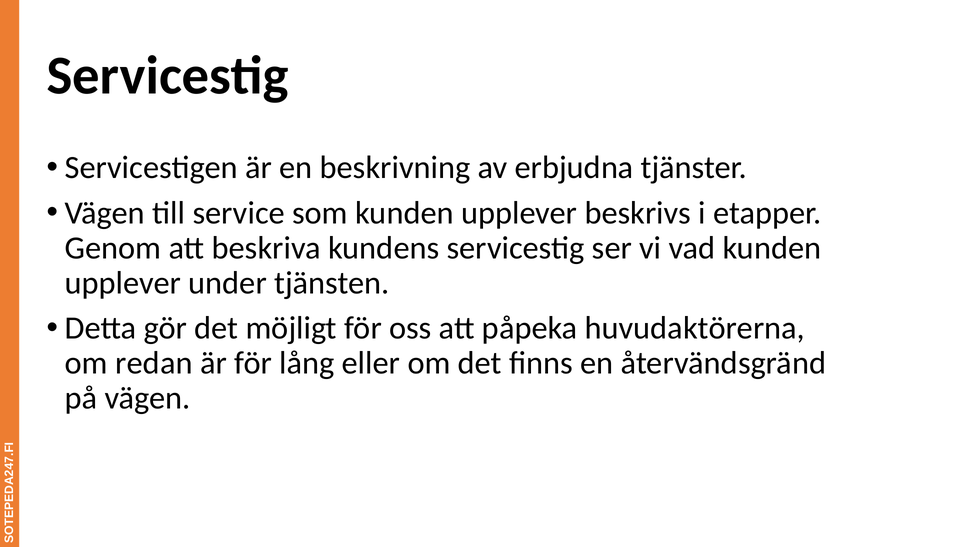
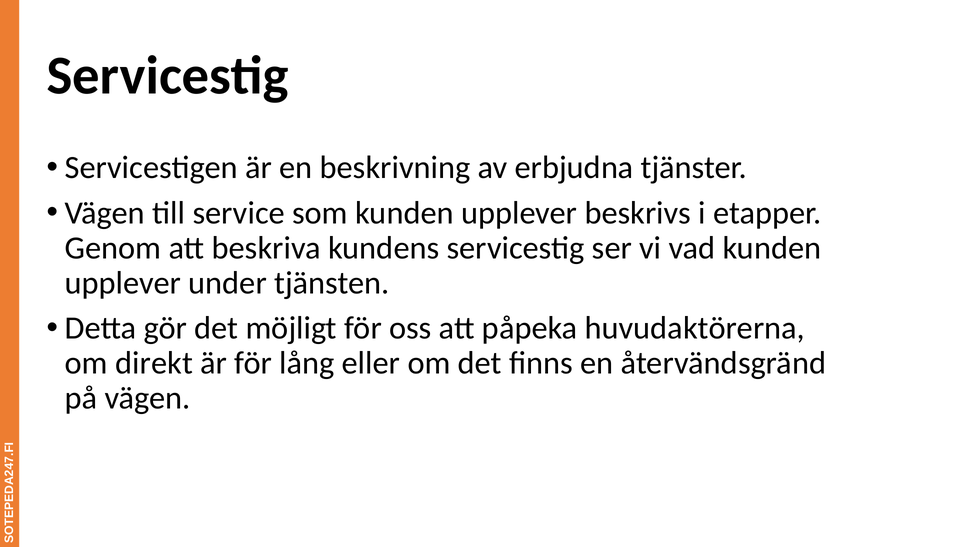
redan: redan -> direkt (154, 363)
